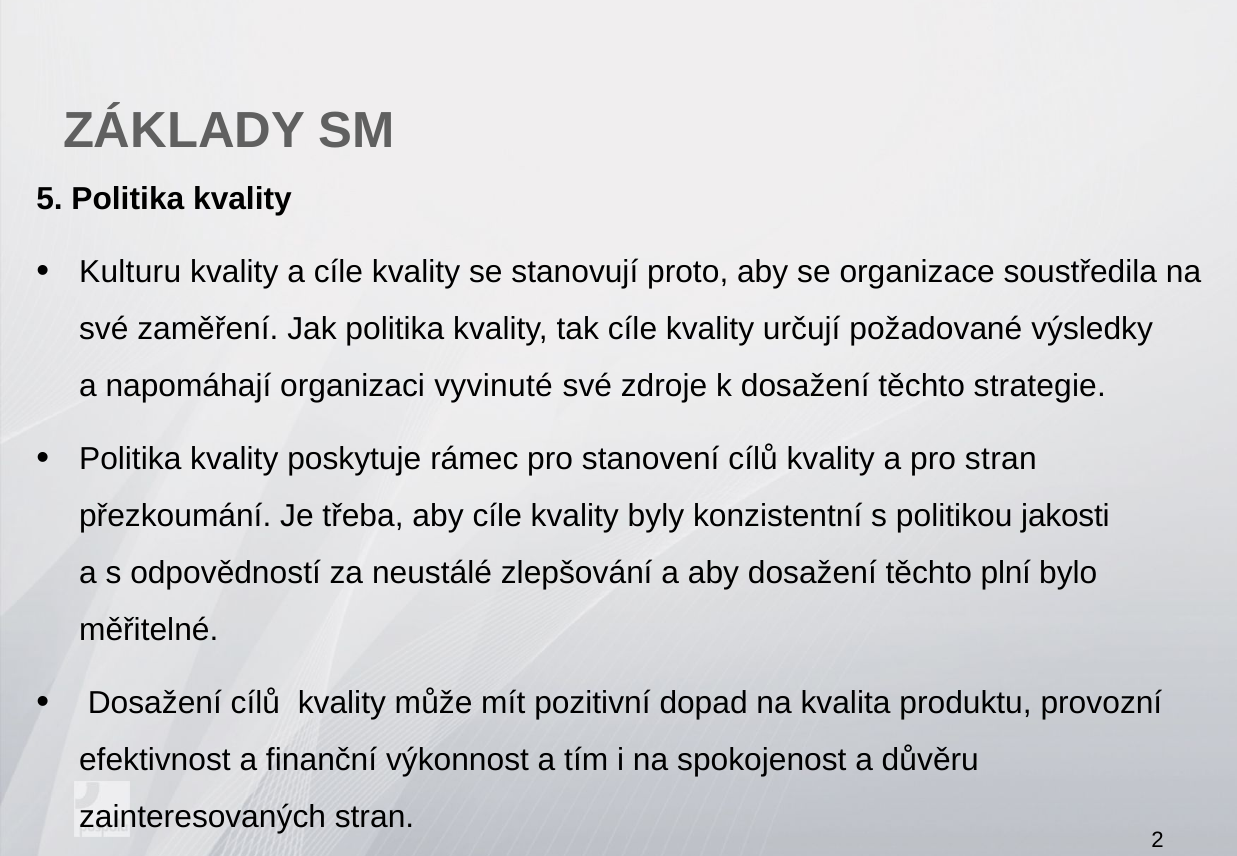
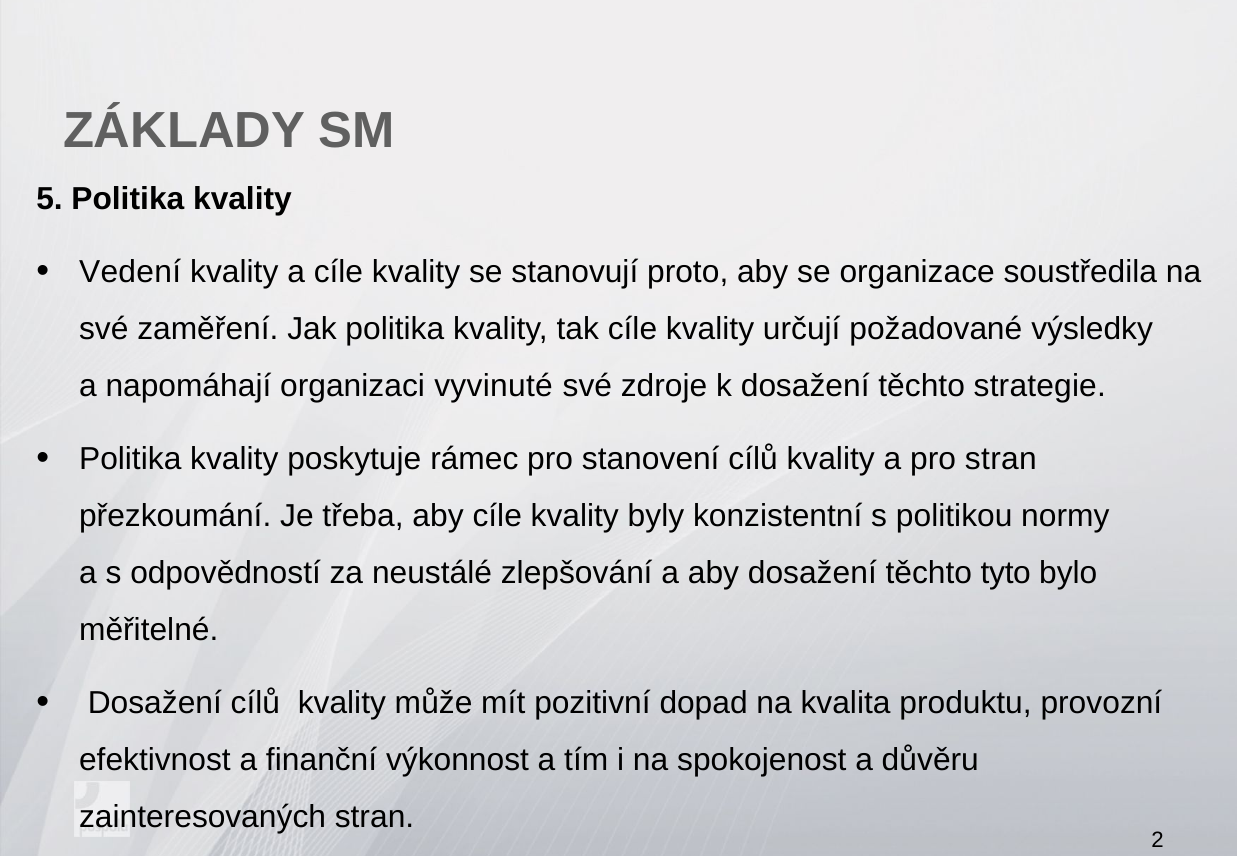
Kulturu: Kulturu -> Vedení (130, 272)
jakosti: jakosti -> normy (1065, 516)
plní: plní -> tyto (1006, 573)
